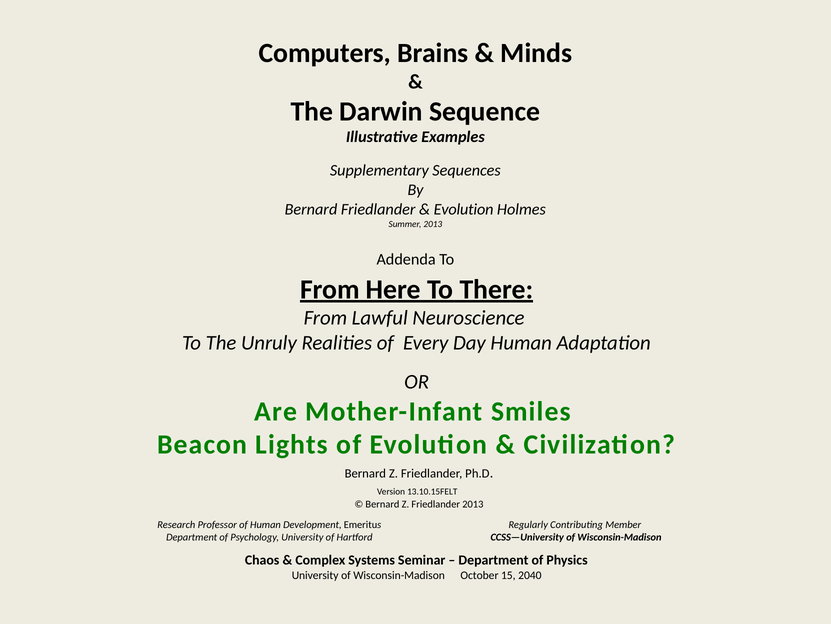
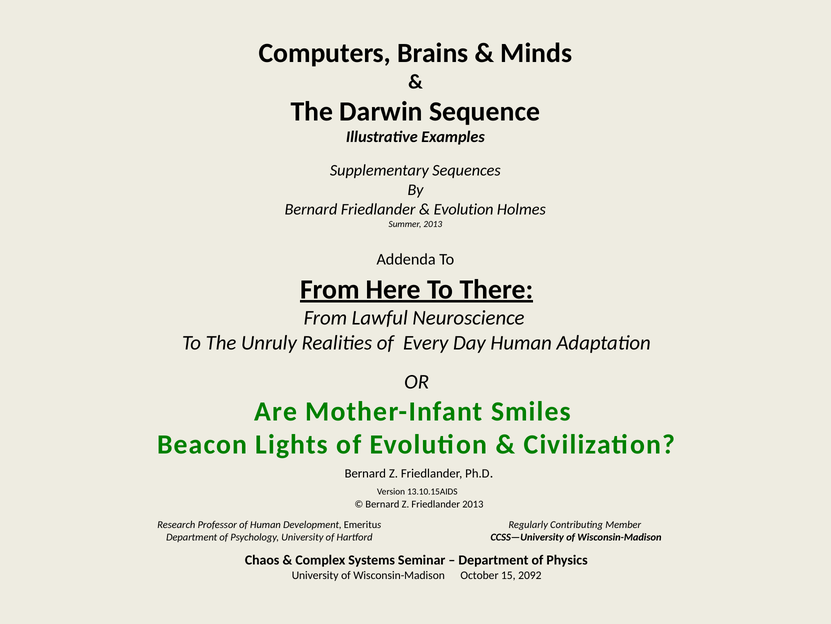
13.10.15FELT: 13.10.15FELT -> 13.10.15AIDS (432, 491)
2040: 2040 -> 2092 (530, 575)
